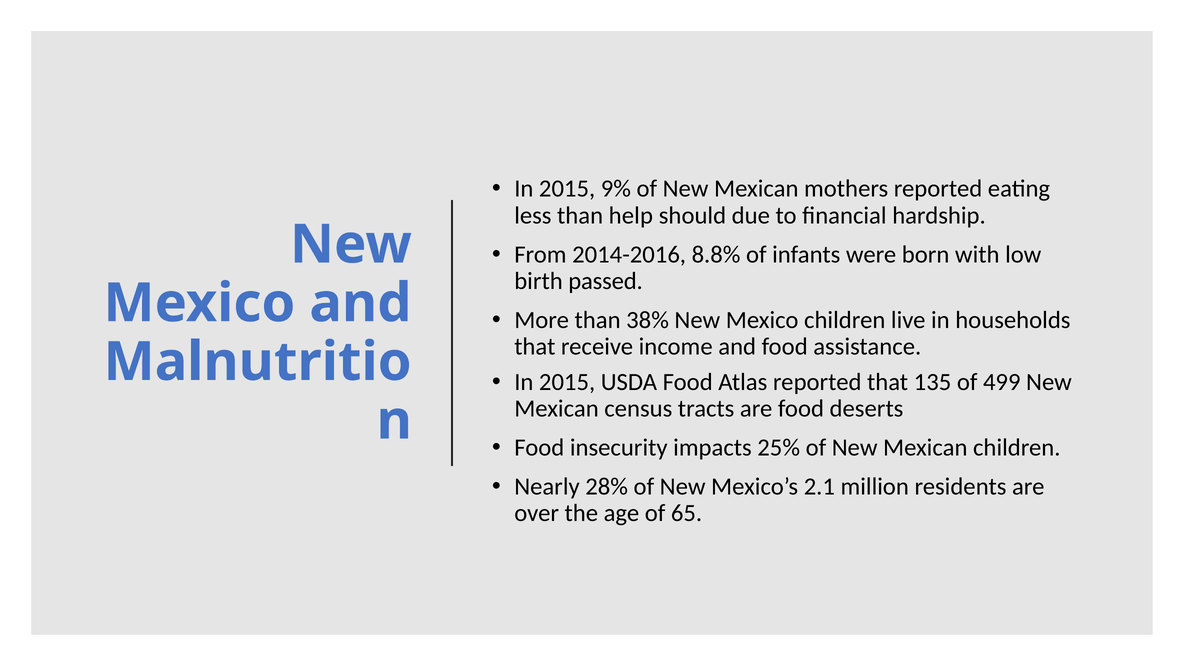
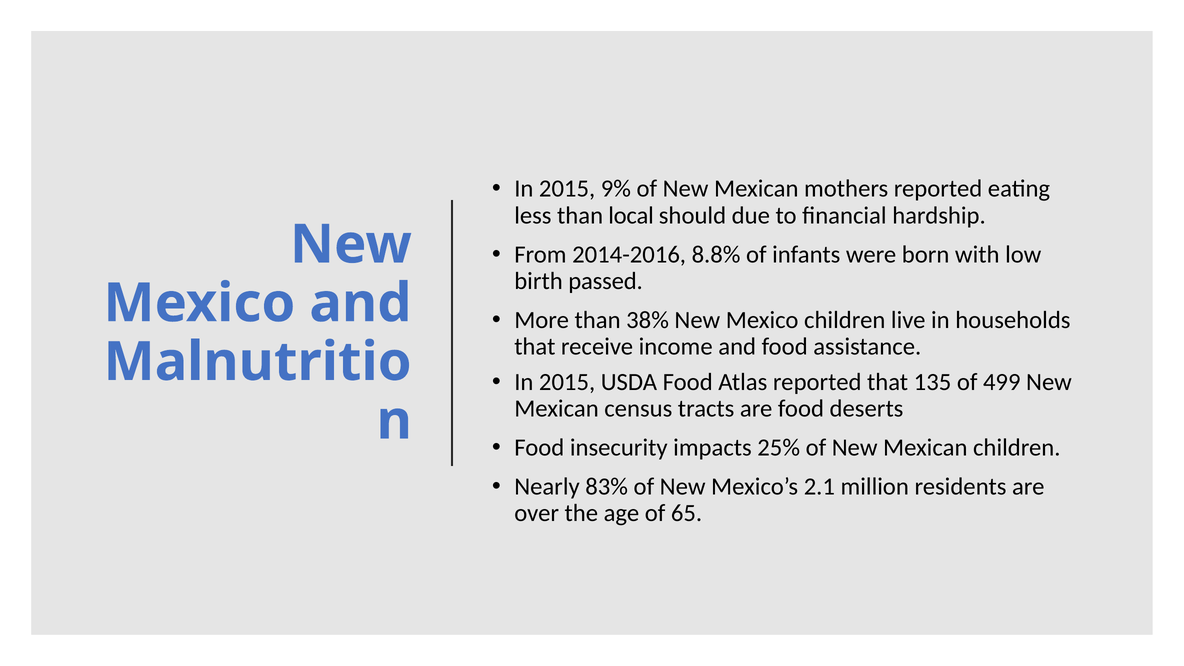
help: help -> local (631, 215)
28%: 28% -> 83% (607, 487)
